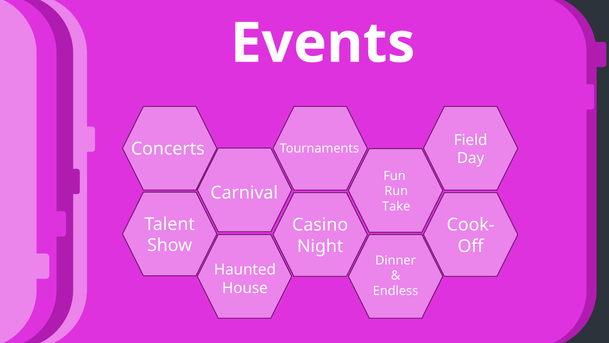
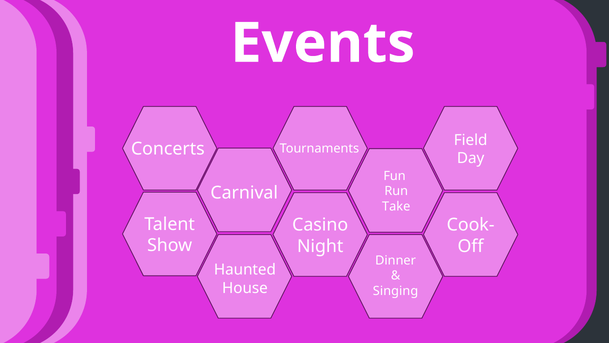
Endless: Endless -> Singing (396, 291)
